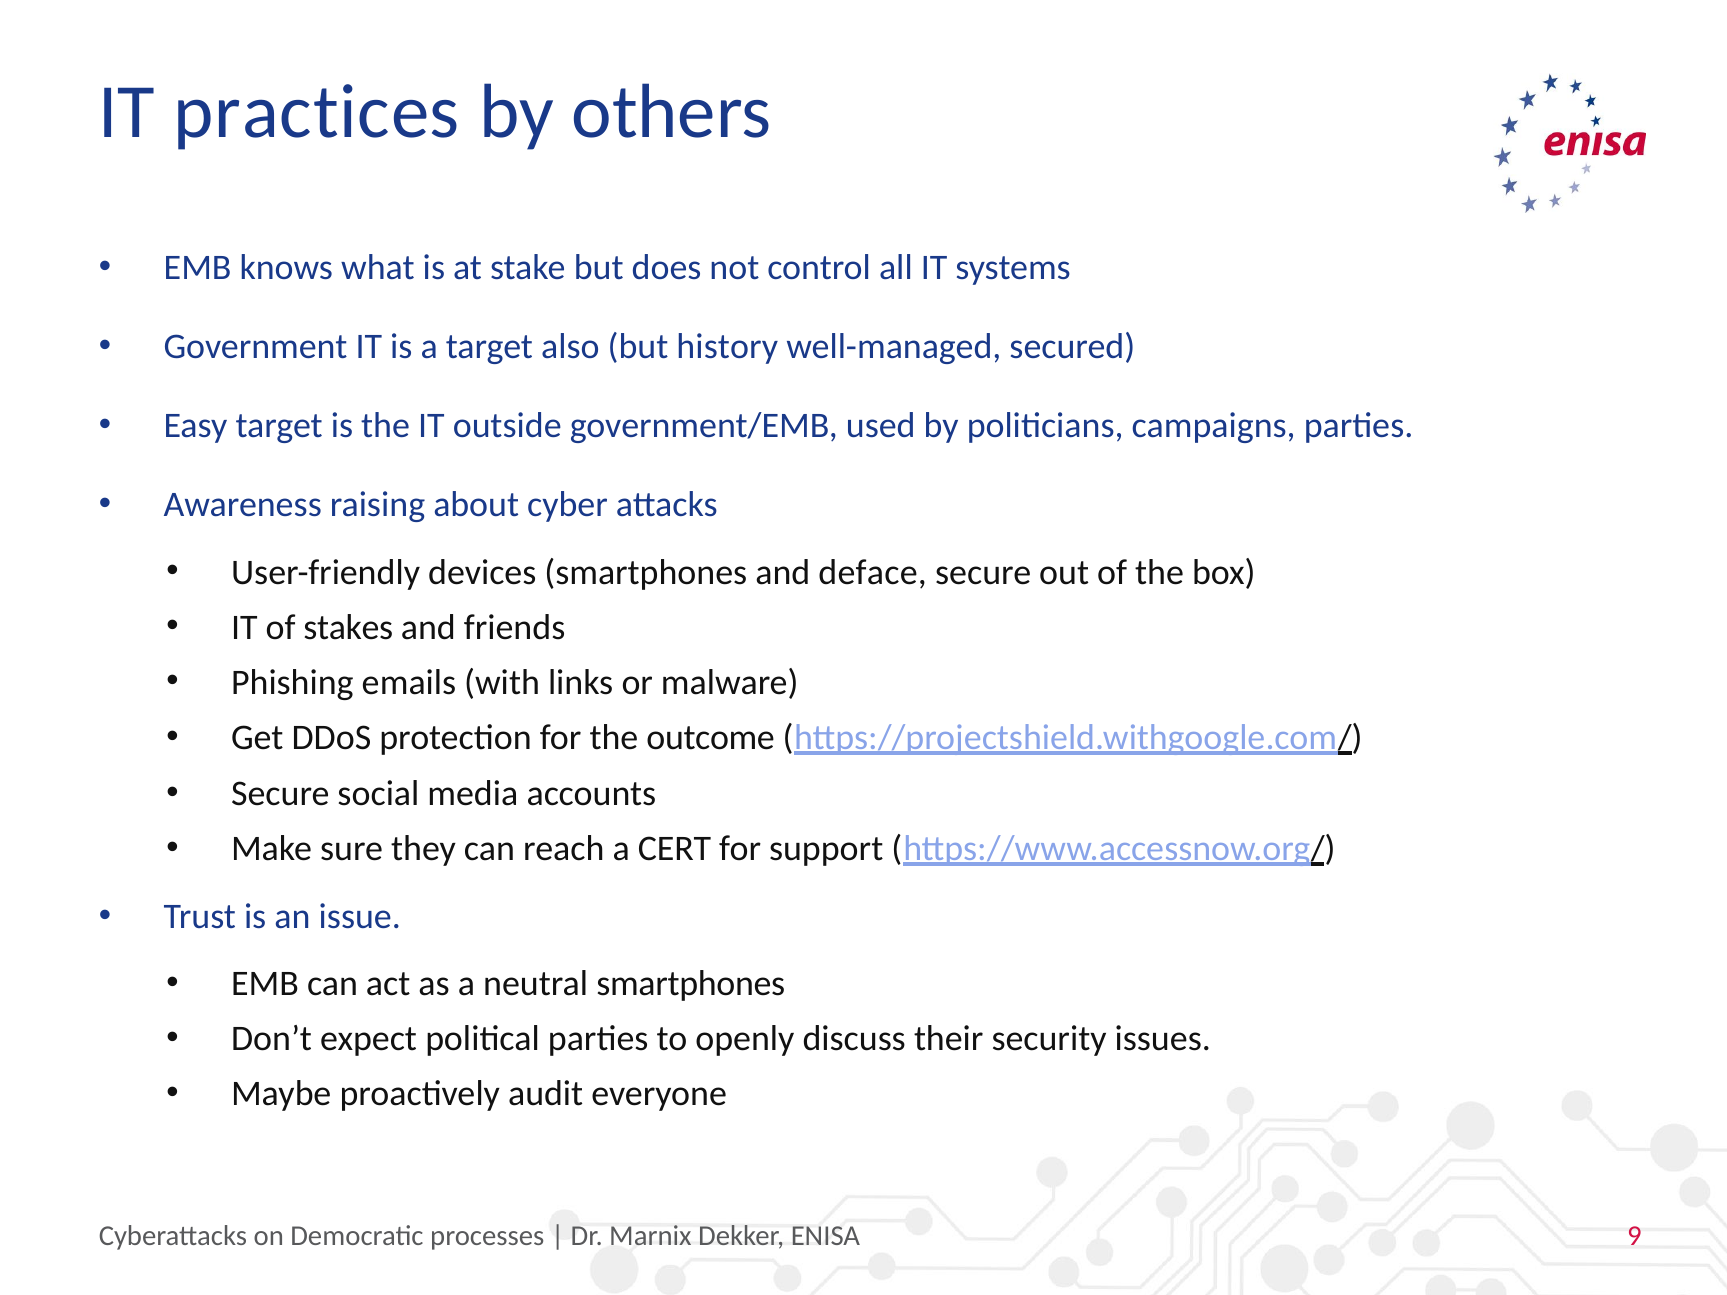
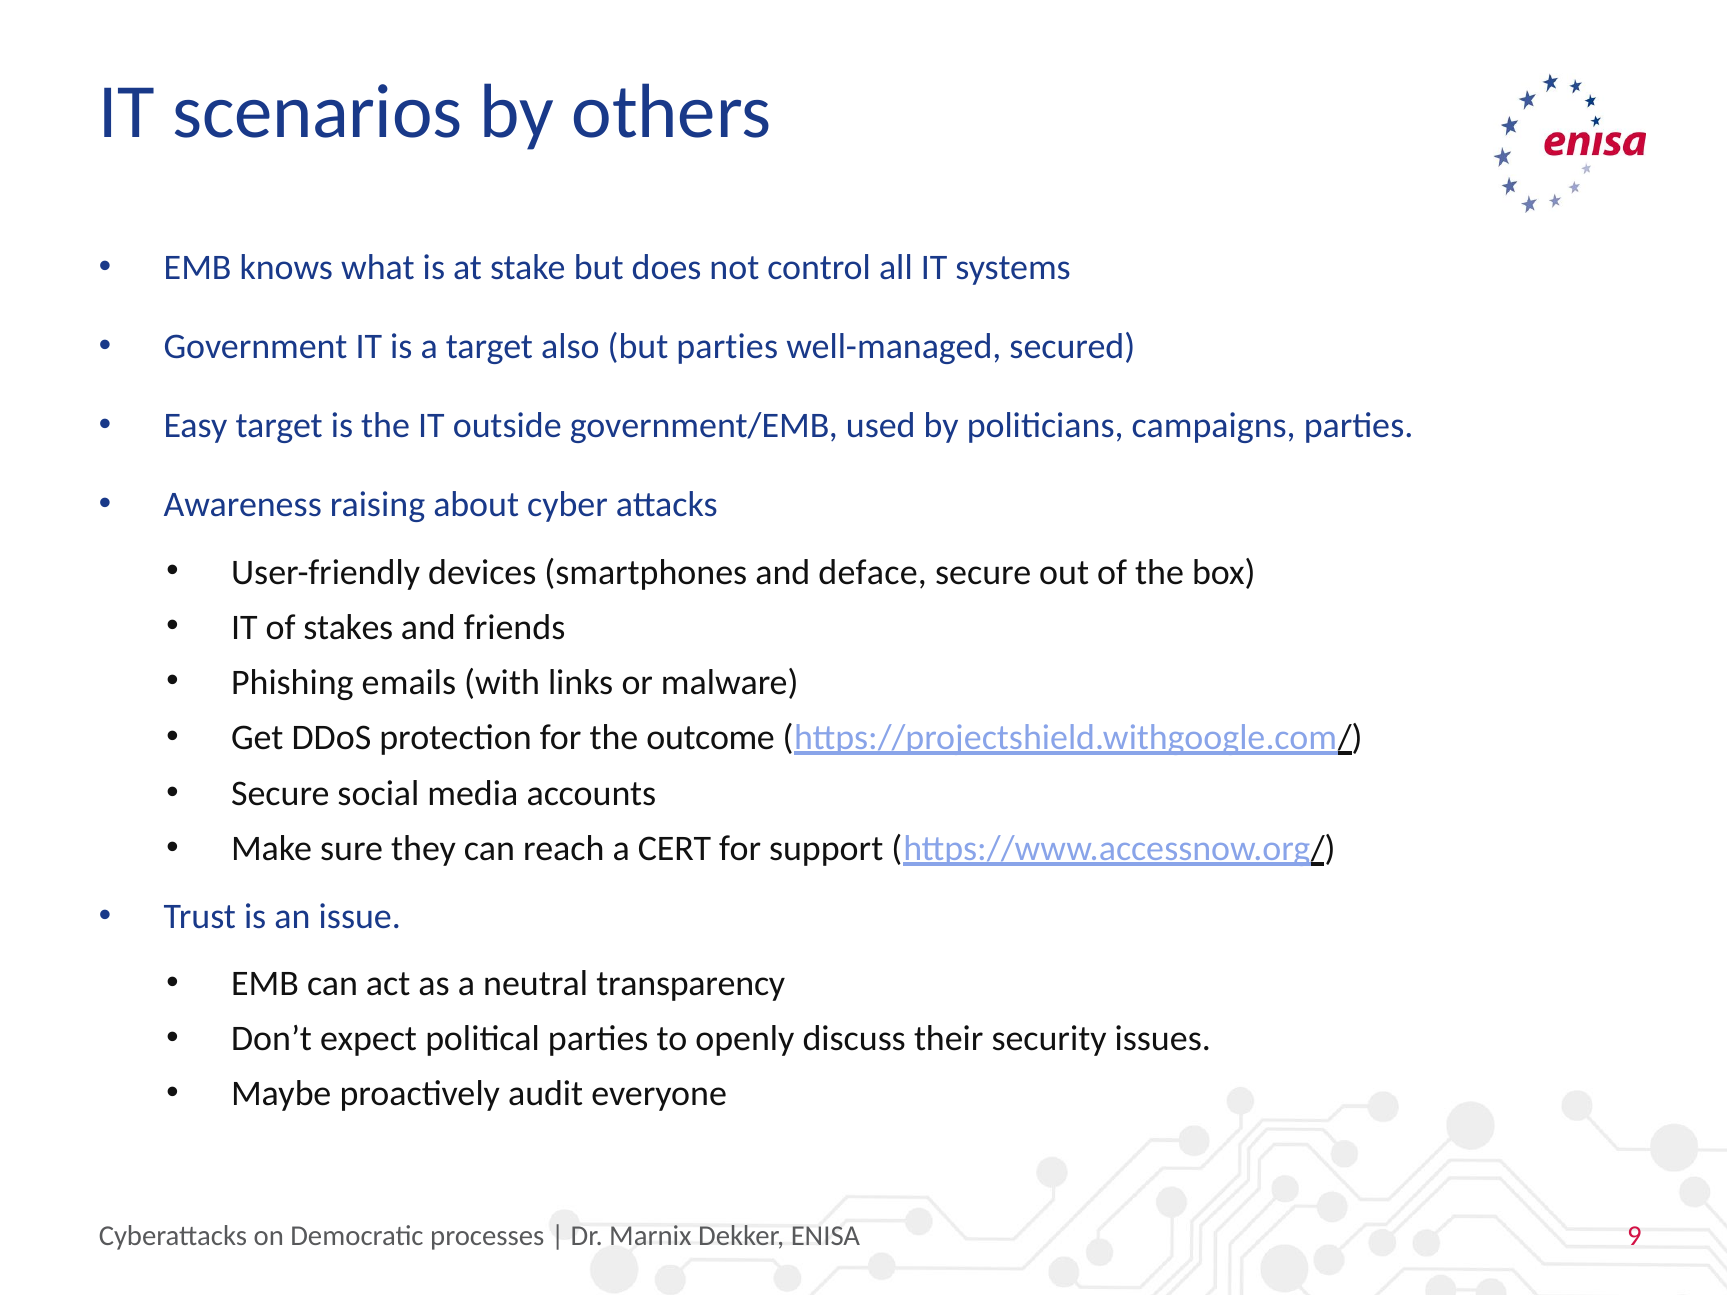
practices: practices -> scenarios (317, 112)
but history: history -> parties (727, 347)
neutral smartphones: smartphones -> transparency (691, 984)
